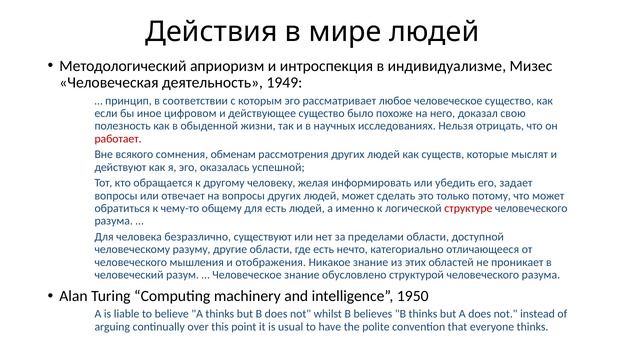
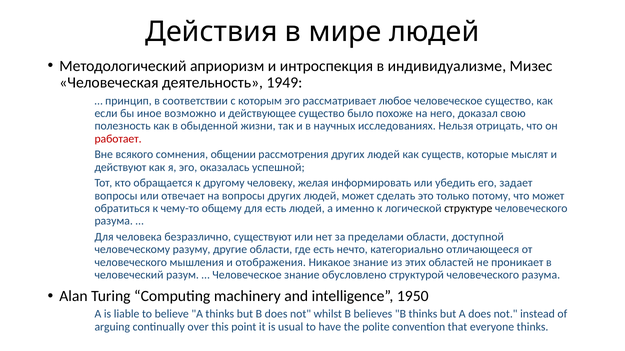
цифровом: цифровом -> возможно (190, 114)
обменам: обменам -> общении (233, 155)
структуре colour: red -> black (468, 209)
